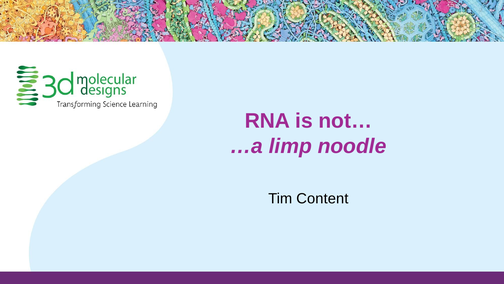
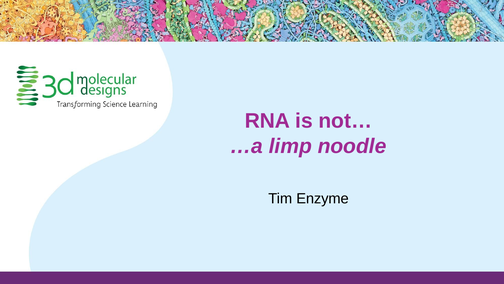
Content: Content -> Enzyme (322, 198)
